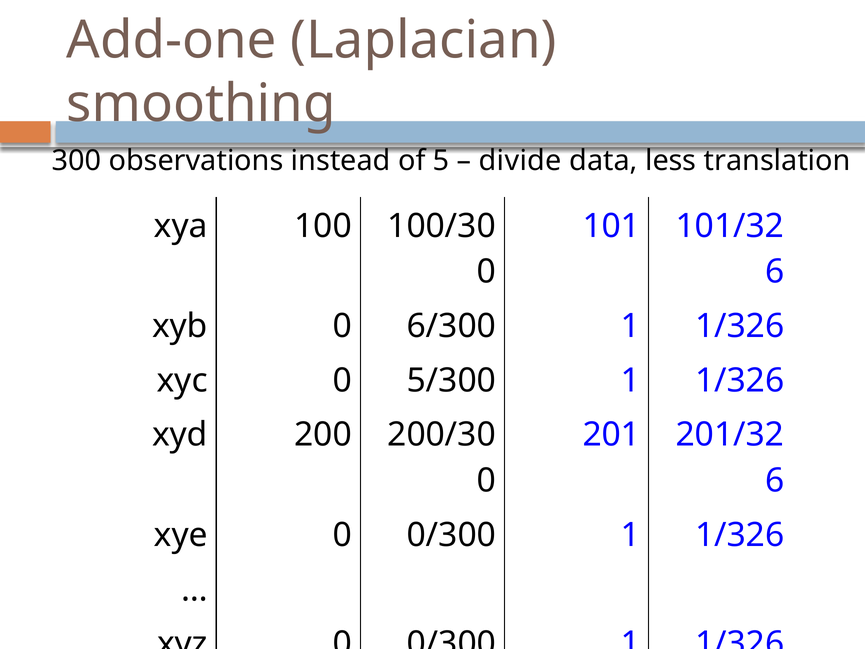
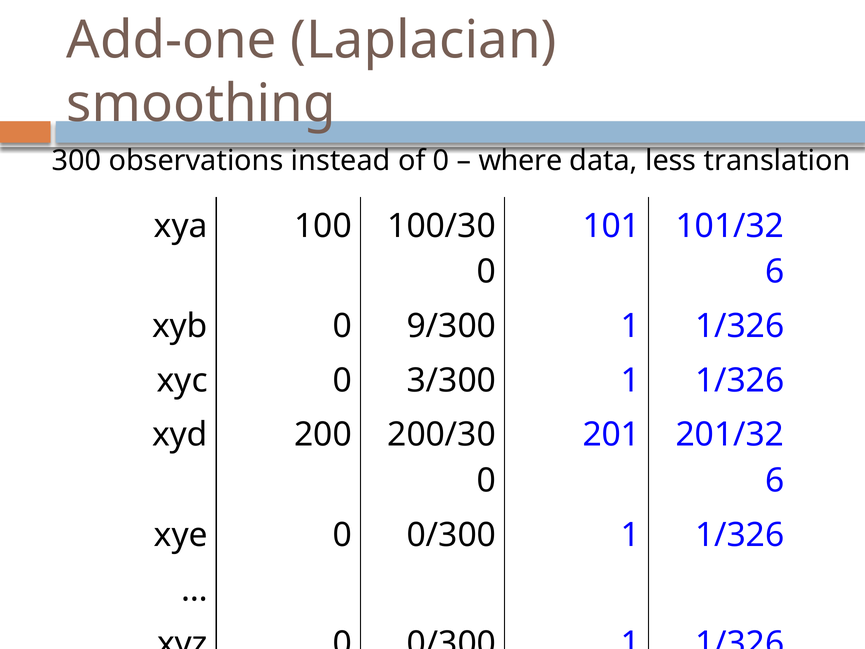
of 5: 5 -> 0 (441, 161)
divide: divide -> where (520, 161)
6/300: 6/300 -> 9/300 (451, 326)
5/300: 5/300 -> 3/300 (451, 380)
